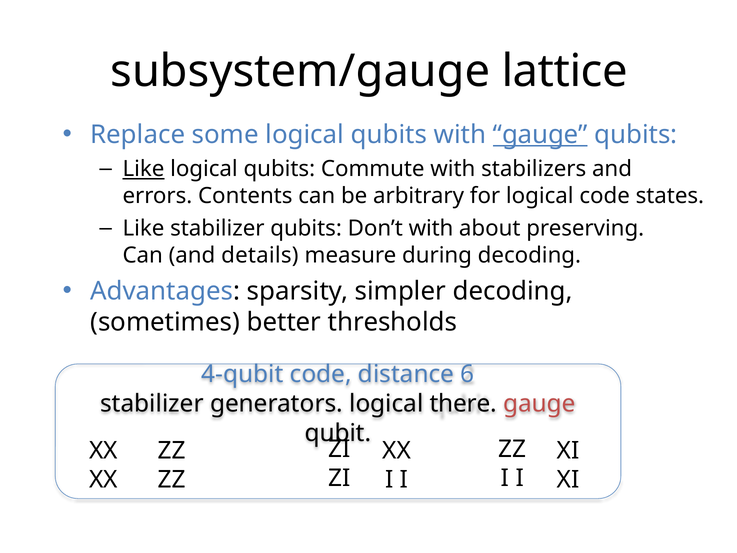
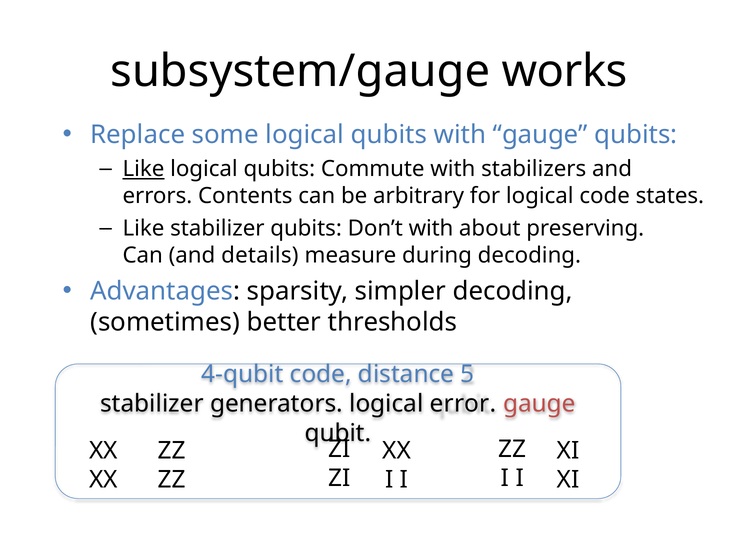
lattice: lattice -> works (565, 71)
gauge underline: present -> none (540, 134)
6: 6 -> 5 (467, 374)
there: there -> error (463, 403)
